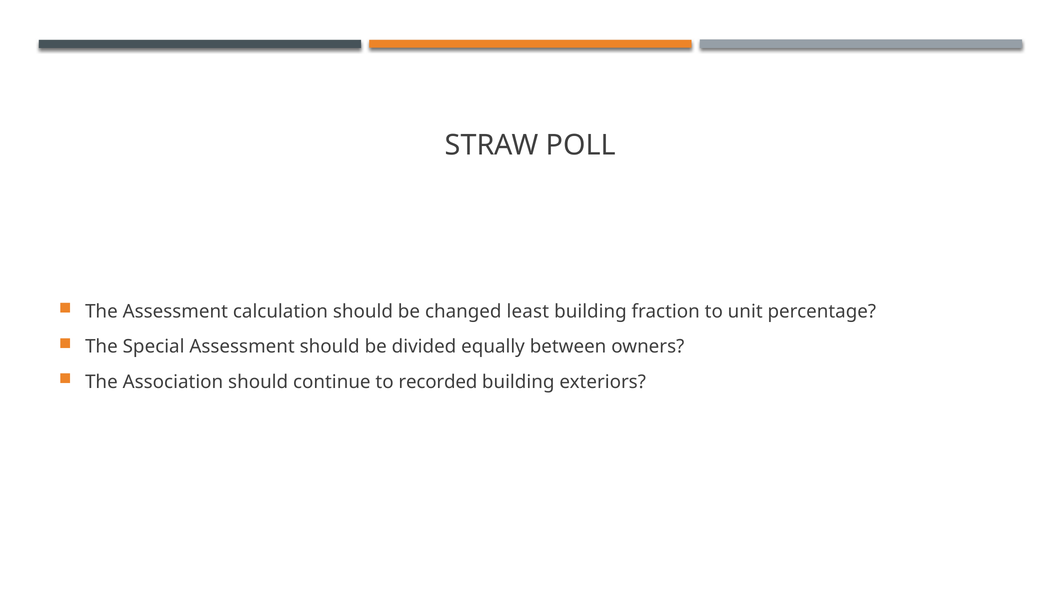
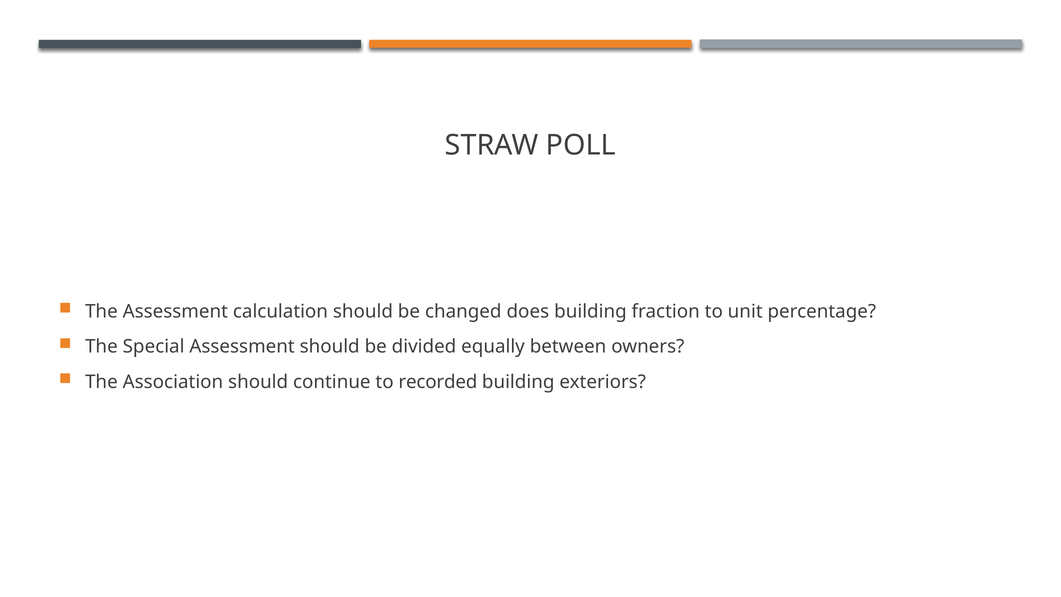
least: least -> does (528, 311)
